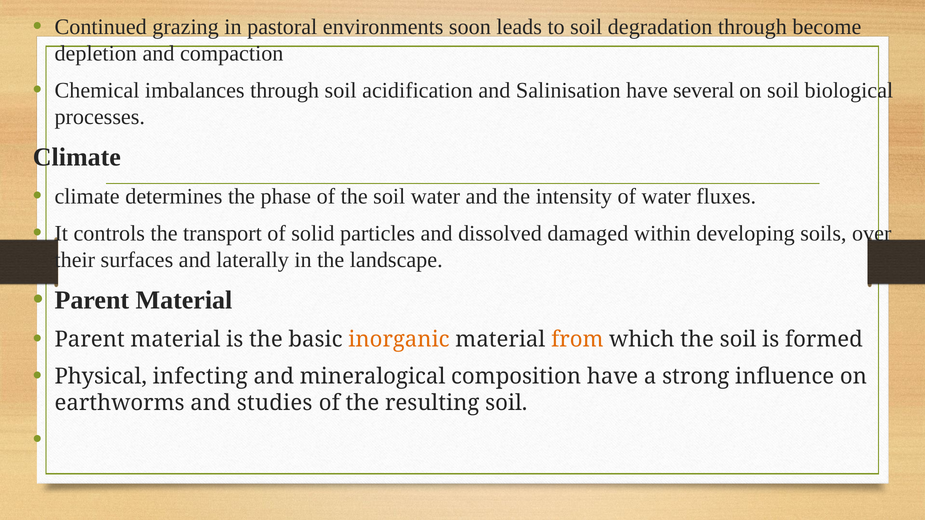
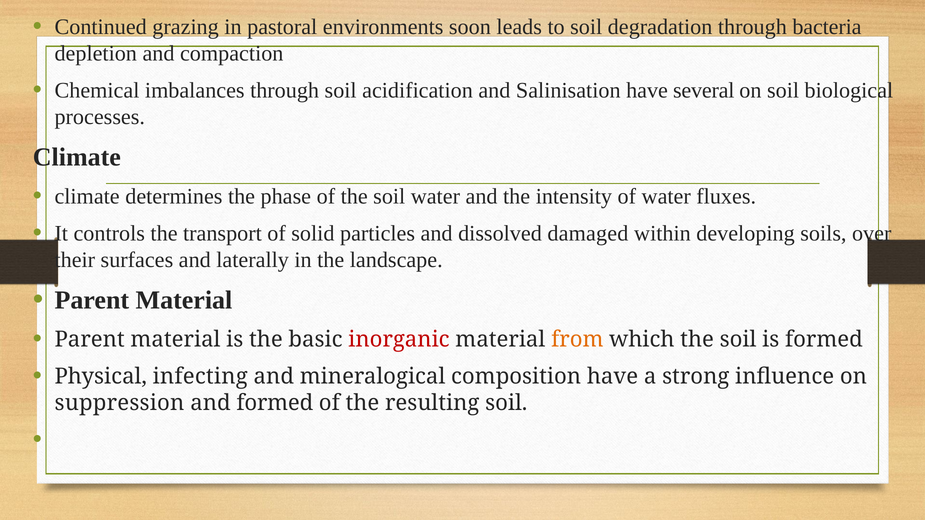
become: become -> bacteria (827, 27)
inorganic colour: orange -> red (399, 340)
earthworms: earthworms -> suppression (119, 403)
and studies: studies -> formed (275, 403)
